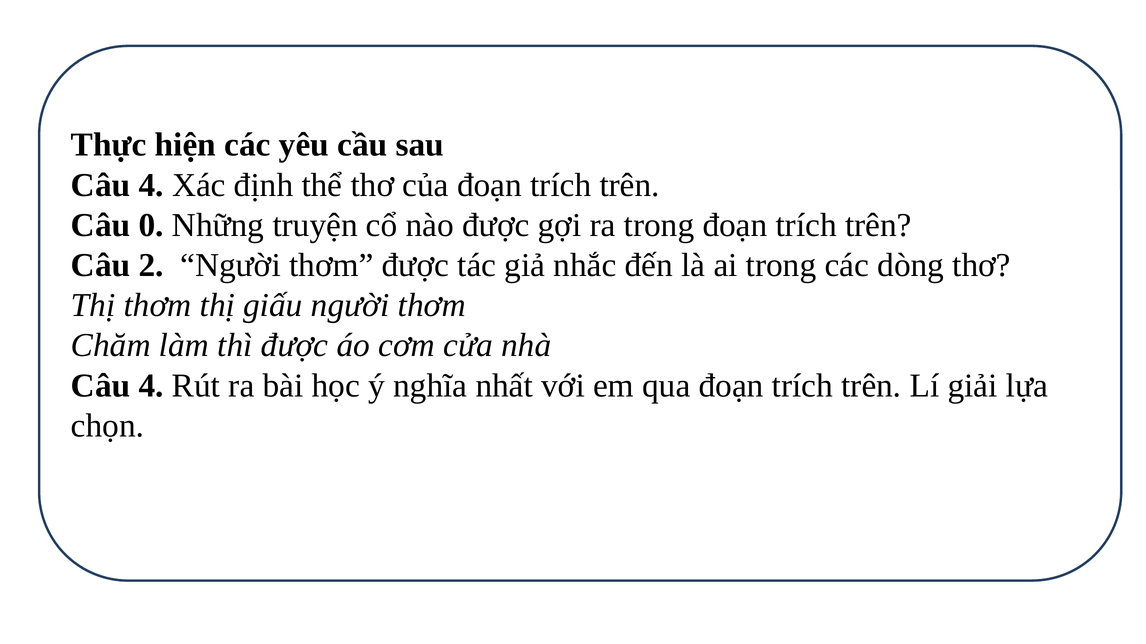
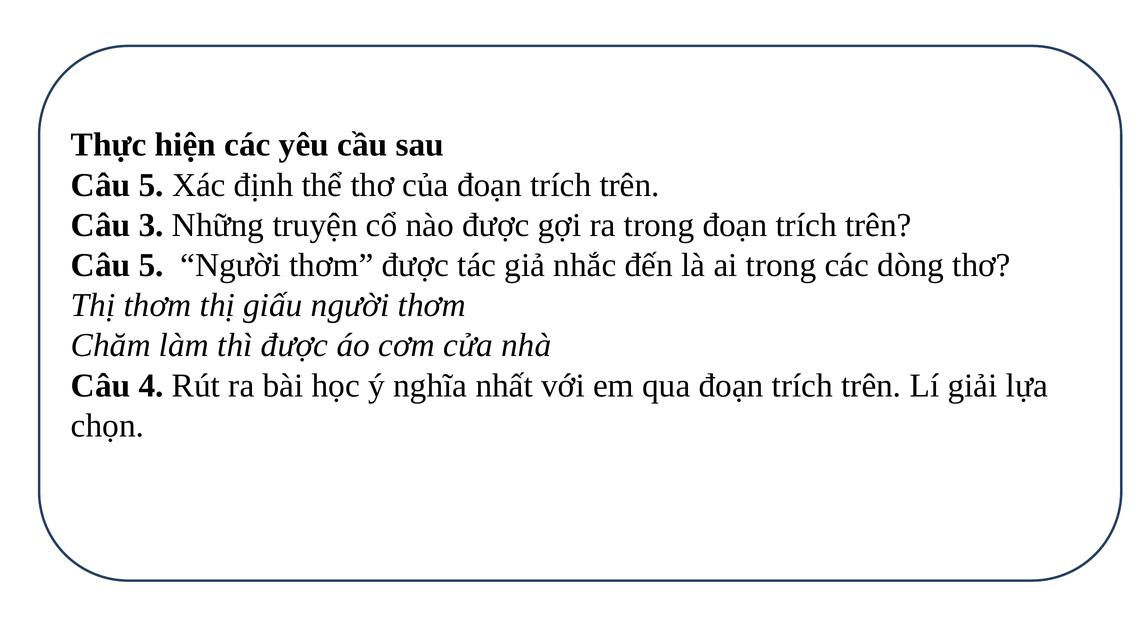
4: 4 -> 5 (151, 185)
0: 0 -> 3 (151, 225)
2: 2 -> 5 (151, 265)
